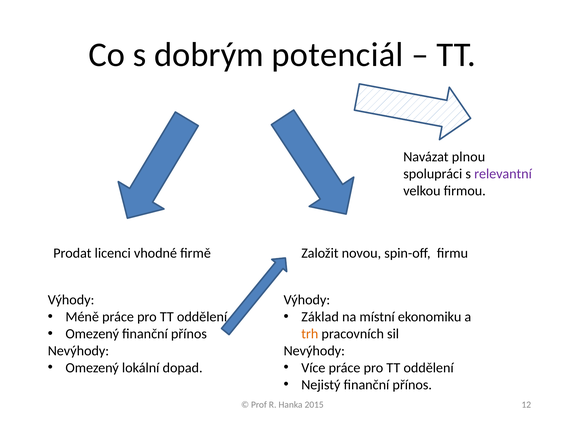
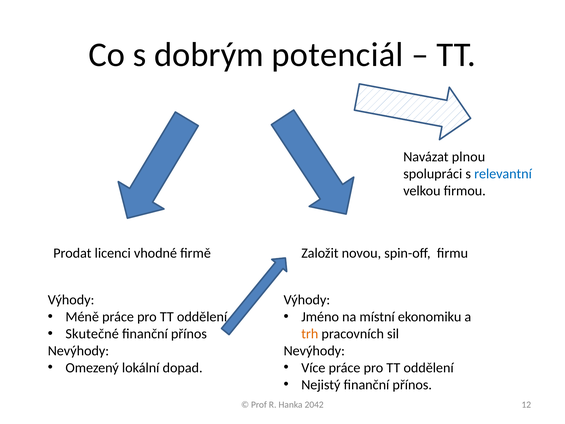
relevantní colour: purple -> blue (503, 174)
Základ: Základ -> Jméno (320, 317)
Omezený: Omezený -> Skutečné (92, 334)
2015: 2015 -> 2042 (314, 405)
